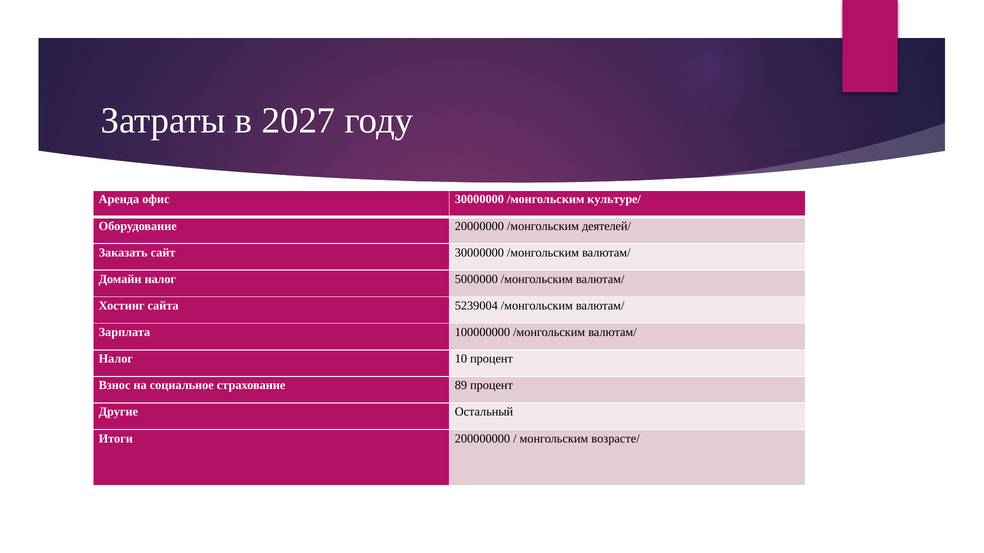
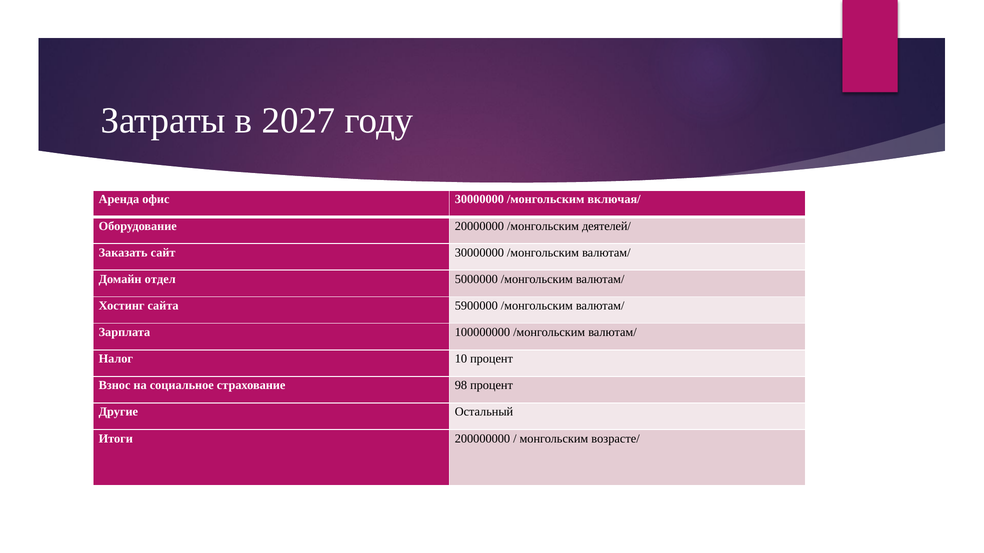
культуре/: культуре/ -> включая/ (614, 200)
Домайн налог: налог -> отдел (160, 279)
5239004: 5239004 -> 5900000 (476, 306)
89: 89 -> 98 (461, 386)
